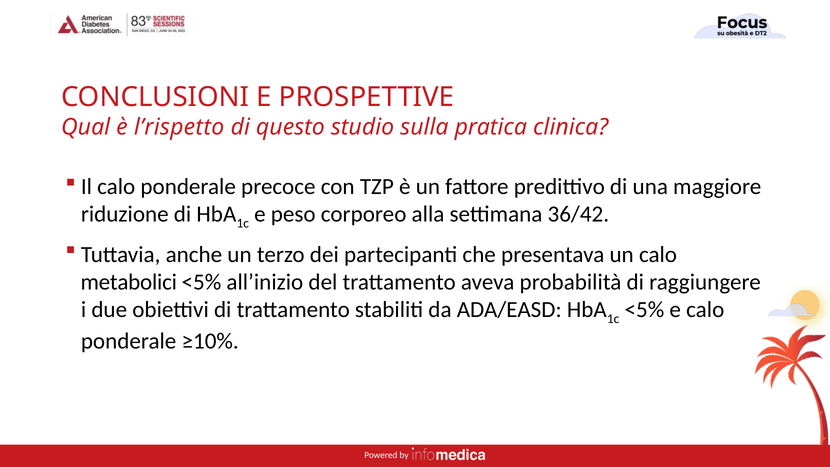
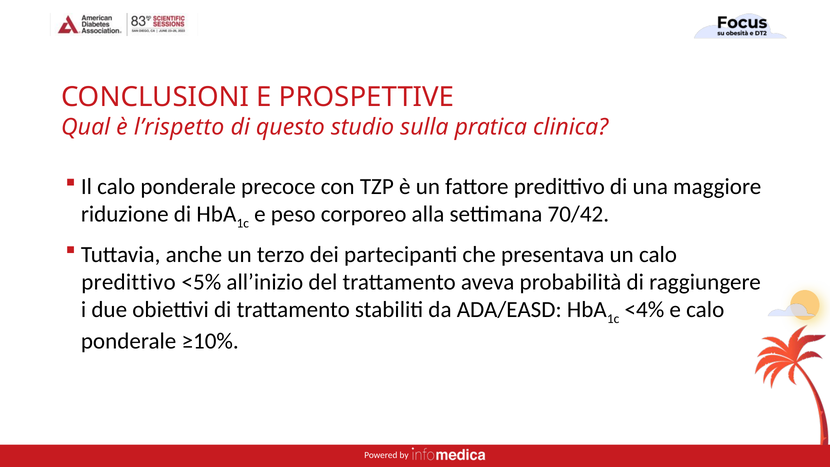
36/42: 36/42 -> 70/42 (578, 214)
metabolici: metabolici -> predittivo (128, 282)
<5%: <5% -> <4% (644, 310)
